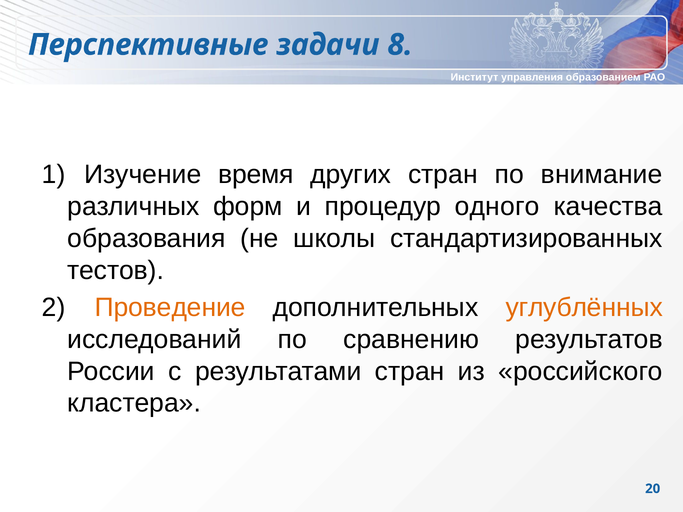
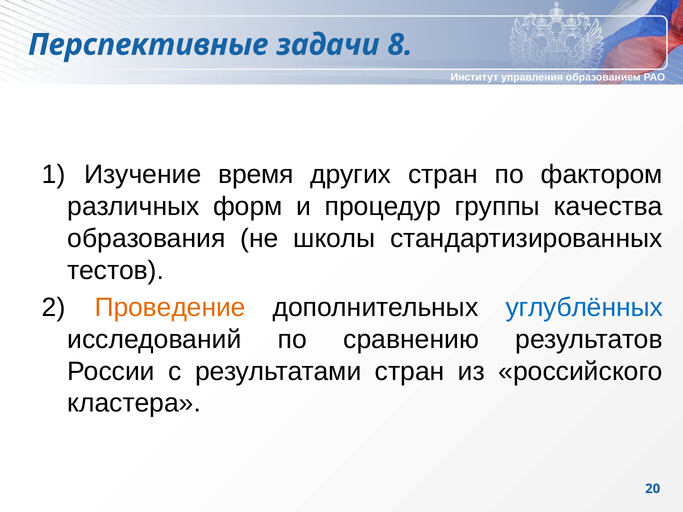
внимание: внимание -> фактором (602, 175)
одного: одного -> группы (497, 207)
углублённых colour: orange -> blue (584, 308)
